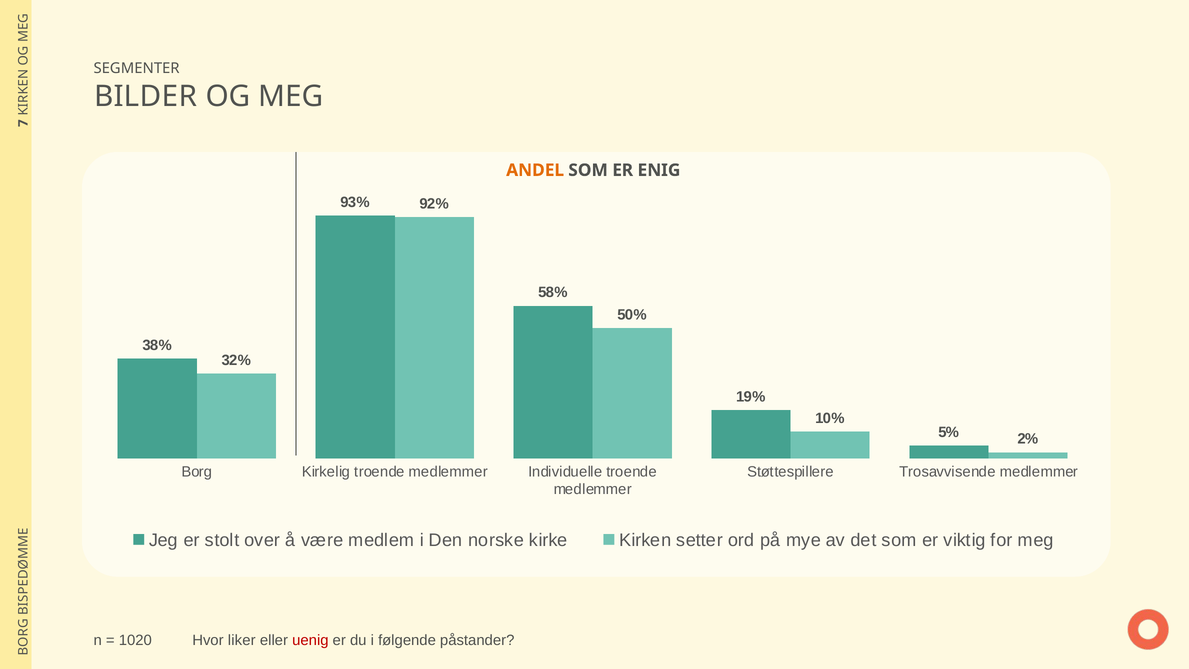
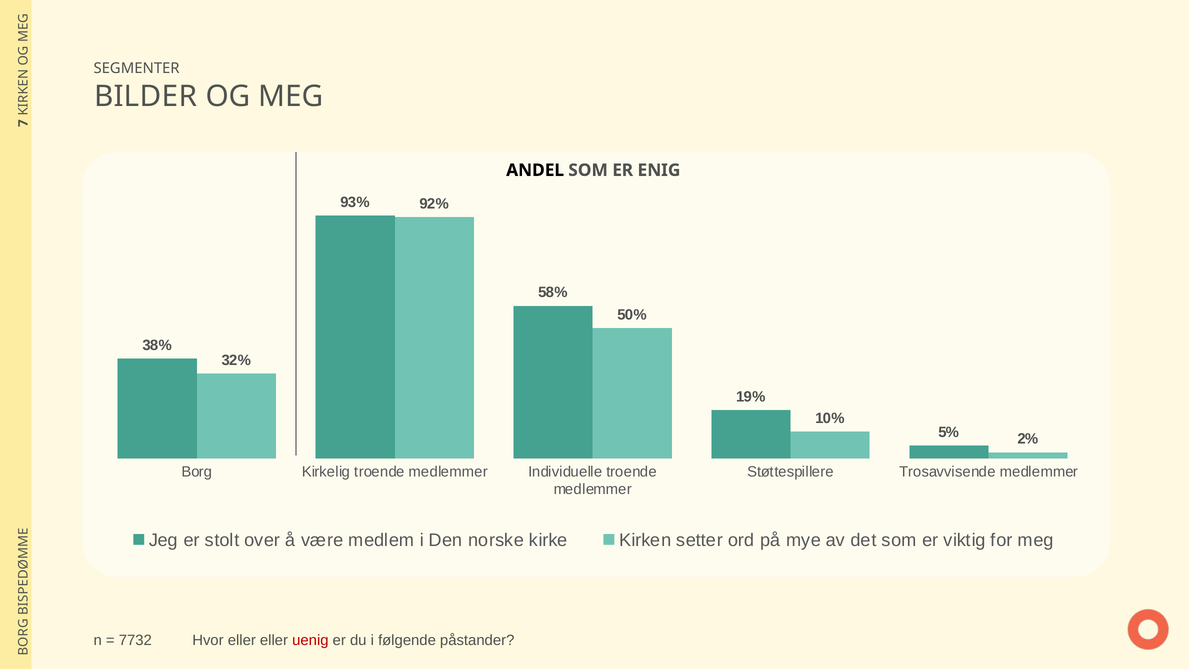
ANDEL colour: orange -> black (535, 170)
1020: 1020 -> 7732 (135, 640)
Hvor liker: liker -> eller (242, 640)
